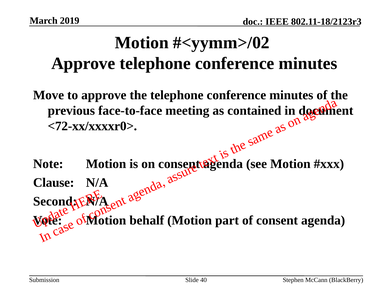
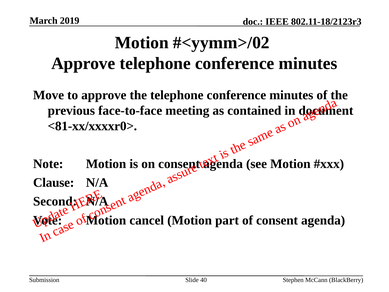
<72-xx/xxxxr0>: <72-xx/xxxxr0> -> <81-xx/xxxxr0> (92, 126)
behalf: behalf -> cancel (147, 220)
